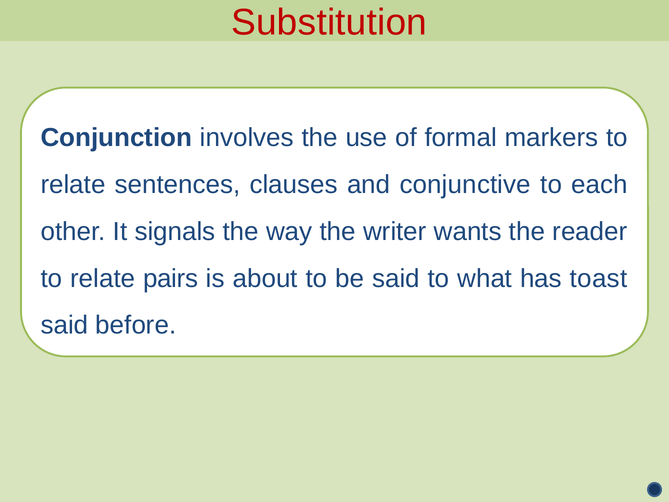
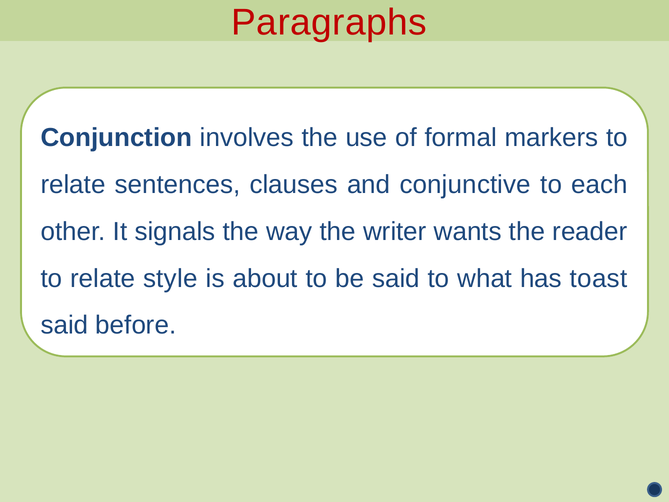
Substitution: Substitution -> Paragraphs (329, 23)
pairs: pairs -> style (170, 278)
